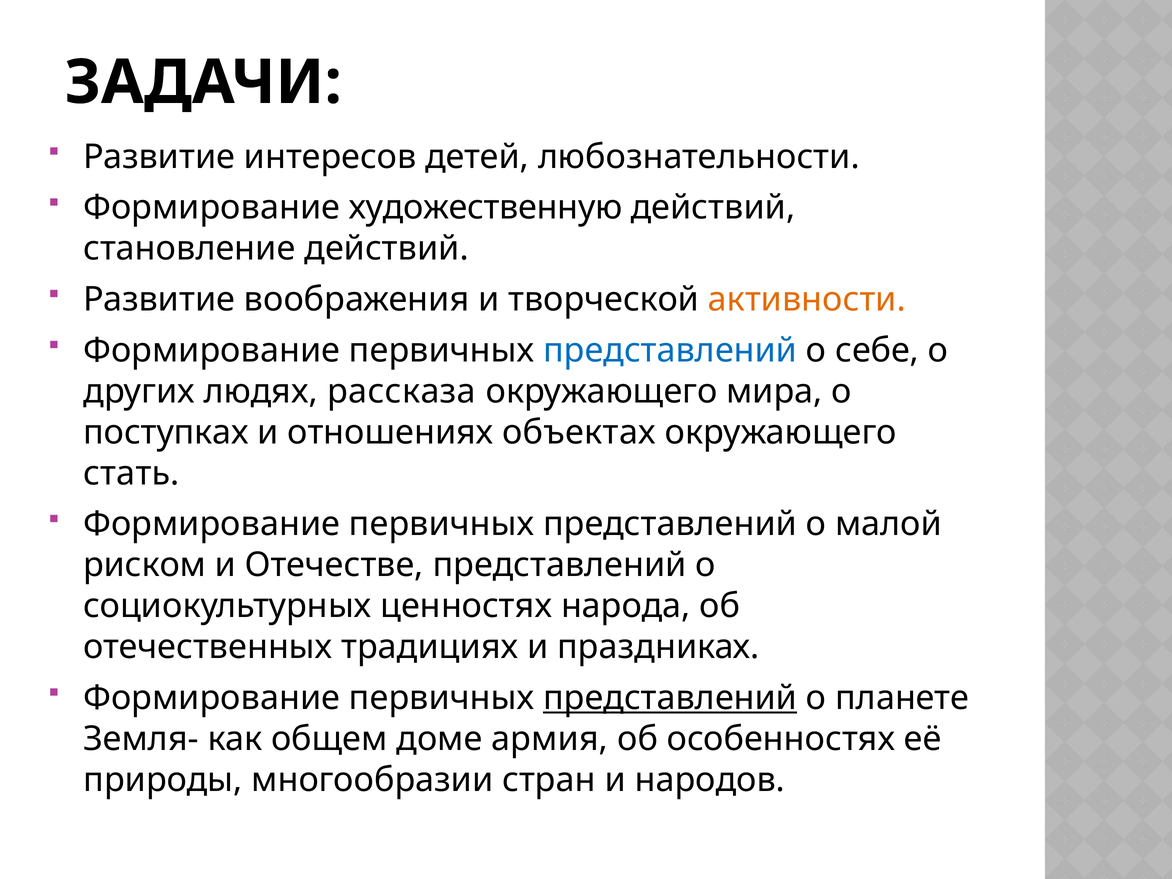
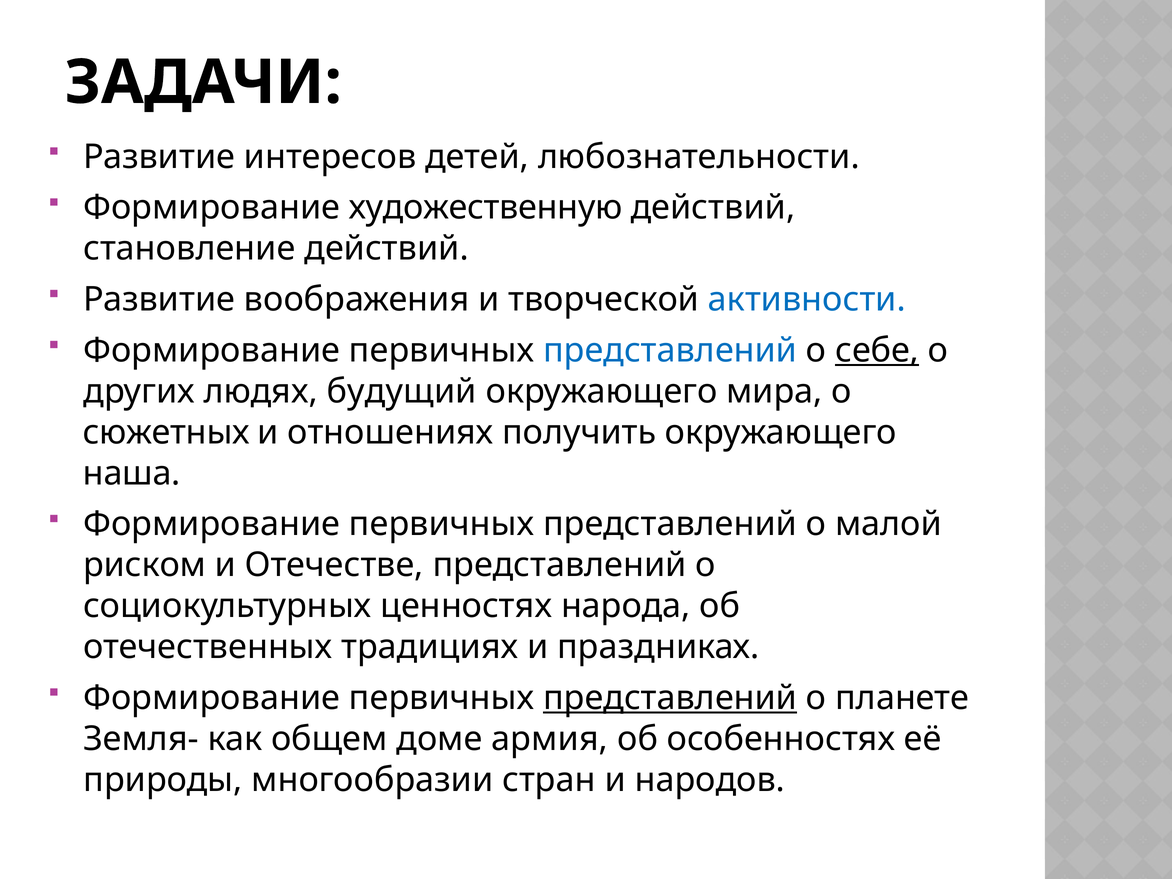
активности colour: orange -> blue (807, 299)
себе underline: none -> present (877, 350)
рассказа: рассказа -> будущий (402, 391)
поступках: поступках -> сюжетных (166, 432)
объектах: объектах -> получить (579, 432)
стать: стать -> наша (132, 473)
